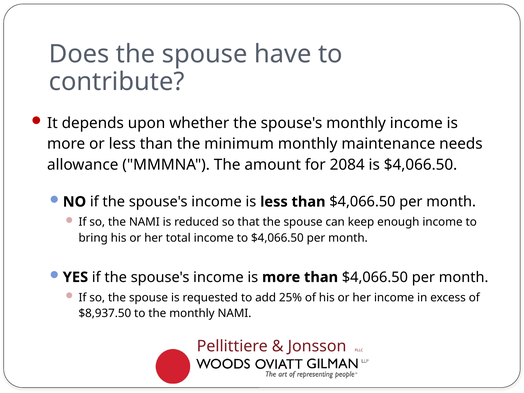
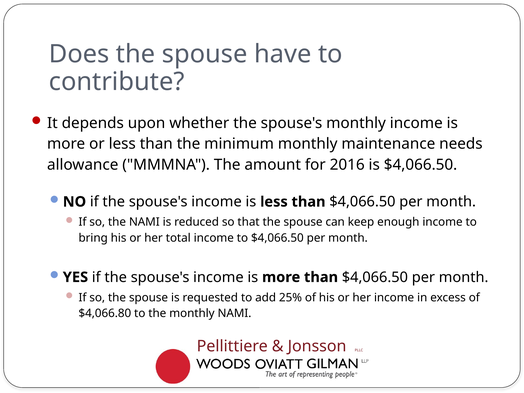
2084: 2084 -> 2016 (347, 165)
$8,937.50: $8,937.50 -> $4,066.80 (105, 313)
